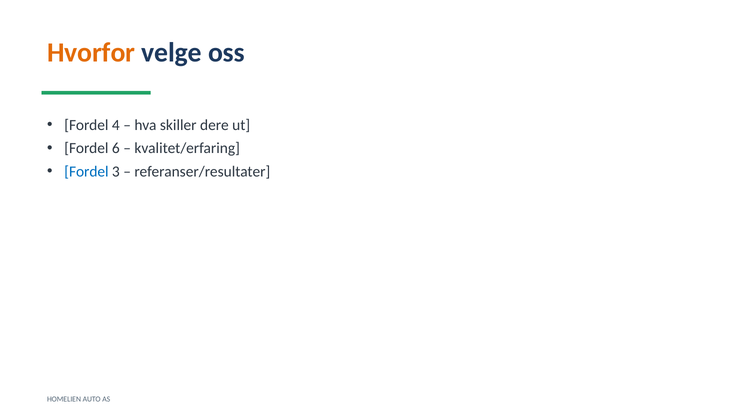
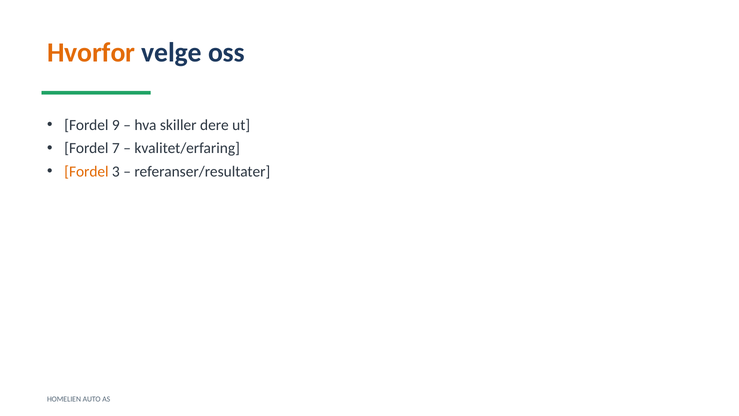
4: 4 -> 9 (116, 125)
6: 6 -> 7 (116, 148)
Fordel colour: blue -> orange (86, 171)
